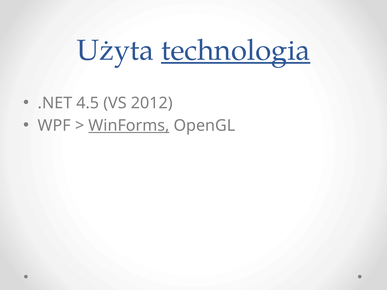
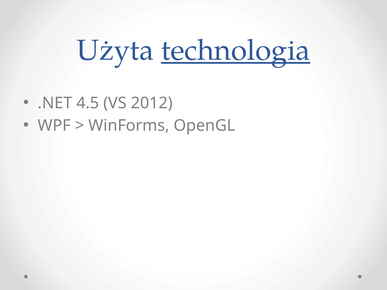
WinForms underline: present -> none (129, 126)
